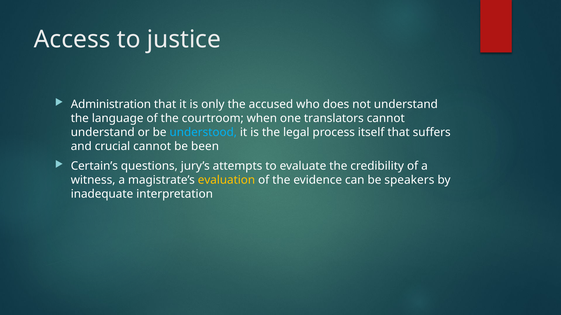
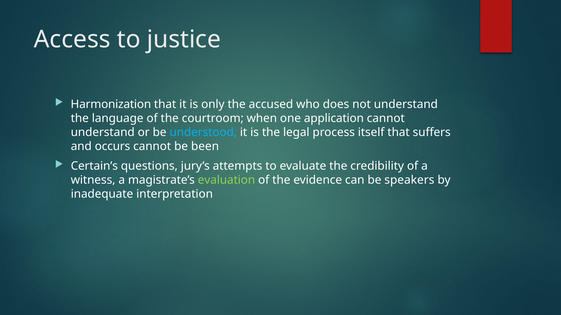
Administration: Administration -> Harmonization (111, 104)
translators: translators -> application (334, 118)
crucial: crucial -> occurs (113, 146)
evaluation colour: yellow -> light green (226, 180)
